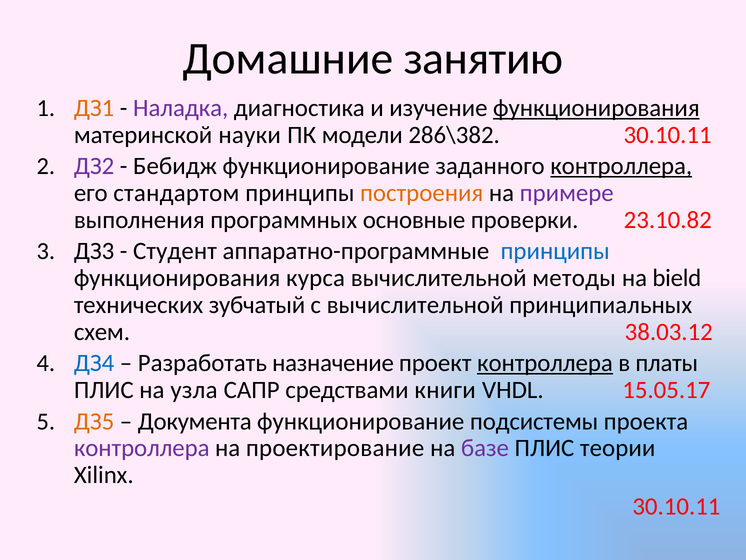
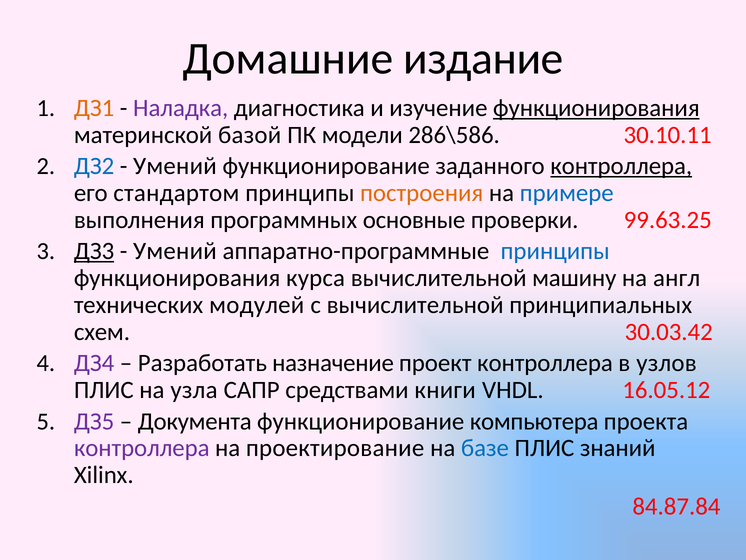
занятию: занятию -> издание (483, 59)
науки: науки -> базой (250, 135)
286\382: 286\382 -> 286\586 (454, 135)
ДЗ2 colour: purple -> blue (94, 166)
Бебидж: Бебидж -> Умений (175, 166)
примере colour: purple -> blue (567, 193)
23.10.82: 23.10.82 -> 99.63.25 (668, 220)
ДЗ3 underline: none -> present (94, 251)
Студент: Студент -> Умений (175, 251)
методы: методы -> машину (574, 278)
bield: bield -> англ (677, 278)
зубчатый: зубчатый -> модулей (257, 305)
38.03.12: 38.03.12 -> 30.03.42 (669, 332)
ДЗ4 colour: blue -> purple (94, 363)
контроллера underline: present -> none (545, 363)
платы: платы -> узлов (667, 363)
15.05.17: 15.05.17 -> 16.05.12 (666, 390)
ДЗ5 colour: orange -> purple (94, 421)
подсистемы: подсистемы -> компьютера (534, 421)
базе colour: purple -> blue (485, 448)
теории: теории -> знаний (618, 448)
30.10.11: 30.10.11 -> 84.87.84 (676, 506)
